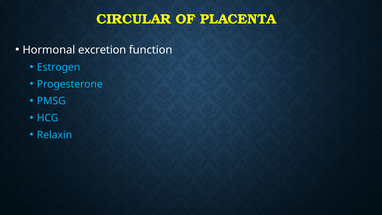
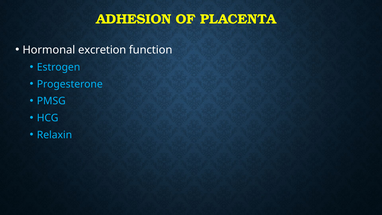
CIRCULAR: CIRCULAR -> ADHESION (134, 19)
